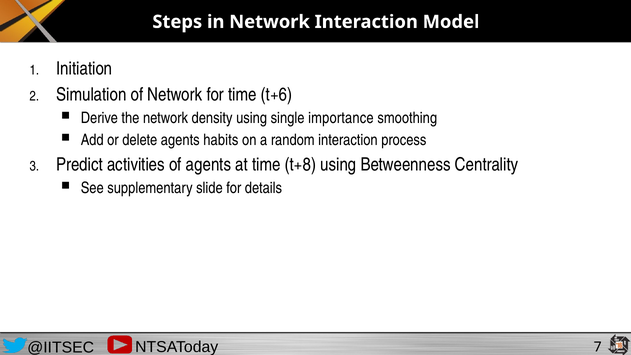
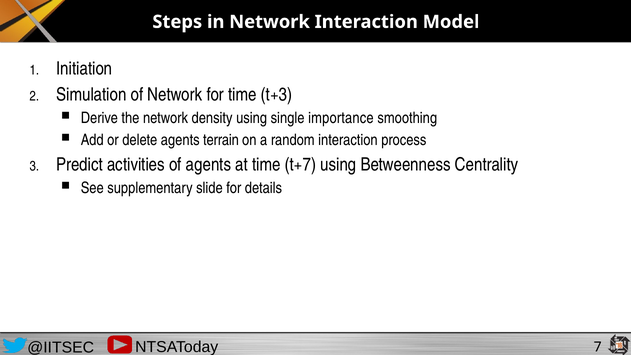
t+6: t+6 -> t+3 (277, 95)
habits: habits -> terrain (221, 140)
t+8: t+8 -> t+7 (300, 165)
